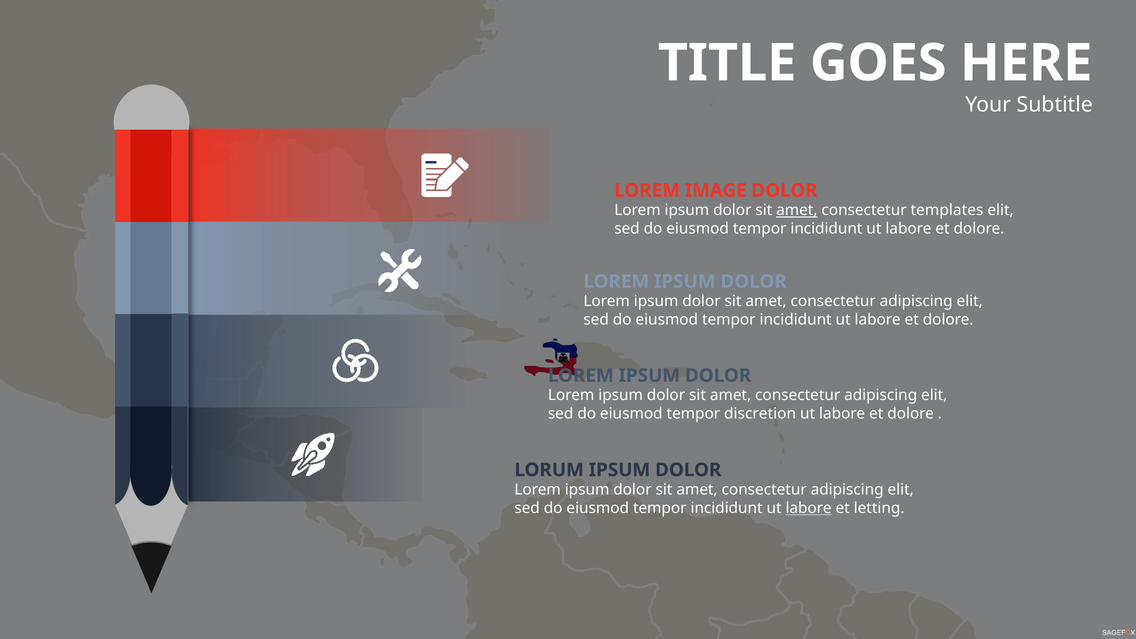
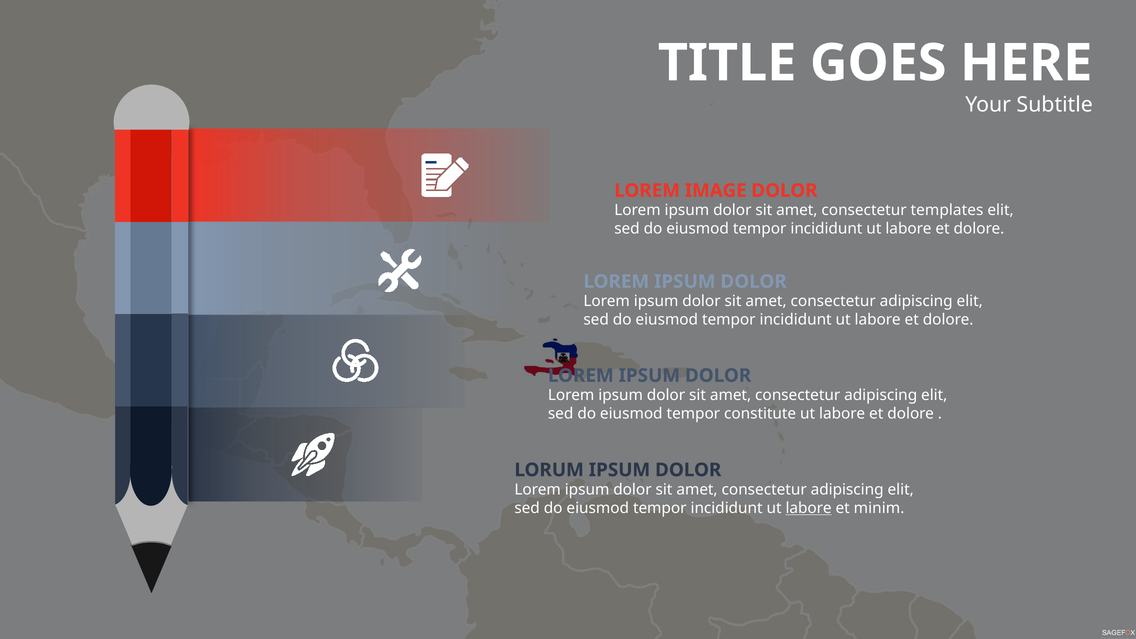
amet underline: present -> none (797, 210)
discretion: discretion -> constitute (760, 414)
letting: letting -> minim (879, 508)
